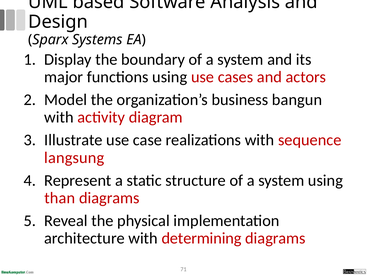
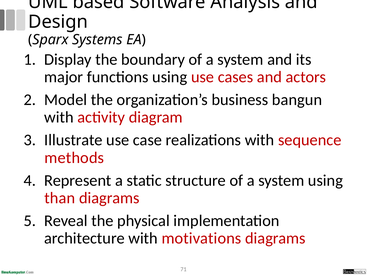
langsung: langsung -> methods (74, 158)
determining: determining -> motivations (201, 239)
